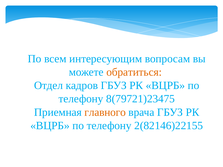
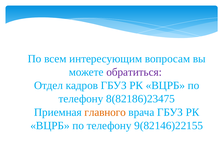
обратиться colour: orange -> purple (134, 72)
8(79721)23475: 8(79721)23475 -> 8(82186)23475 (141, 99)
2(82146)22155: 2(82146)22155 -> 9(82146)22155 (169, 126)
